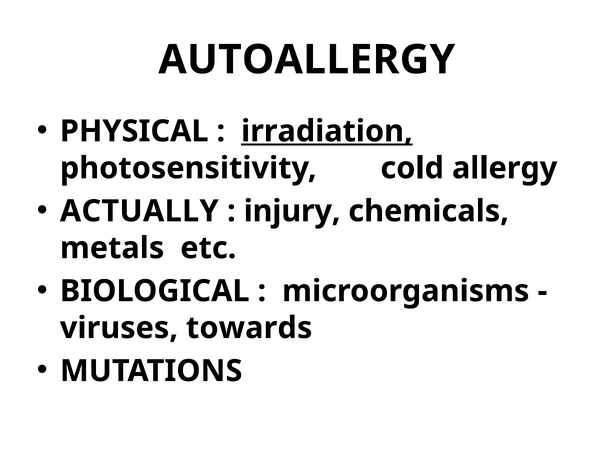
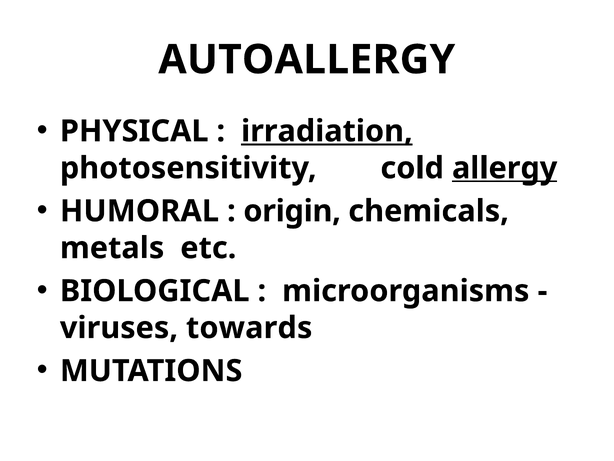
allergy underline: none -> present (505, 168)
ACTUALLY: ACTUALLY -> HUMORAL (139, 211)
injury: injury -> origin (292, 211)
